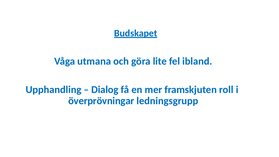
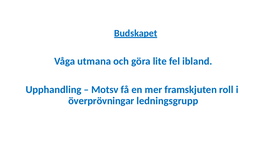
Dialog: Dialog -> Motsv (105, 90)
